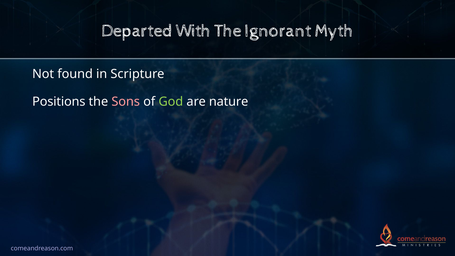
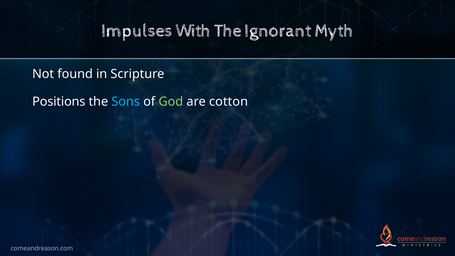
Departed: Departed -> Impulses (137, 31)
Sons colour: pink -> light blue (126, 102)
nature: nature -> cotton (229, 102)
